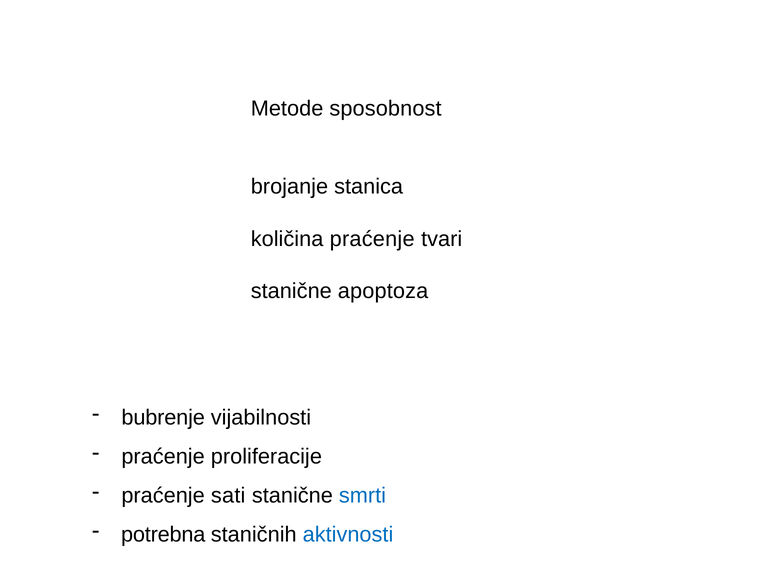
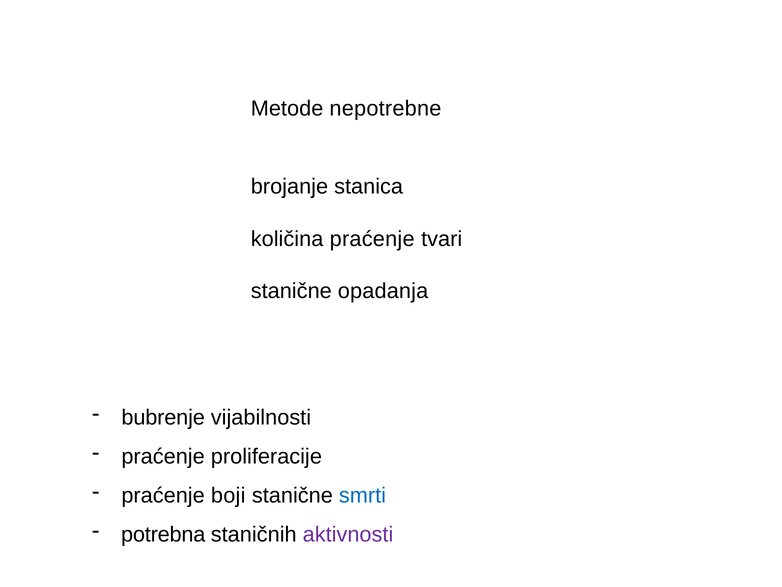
sposobnost: sposobnost -> nepotrebne (385, 108)
apoptoza: apoptoza -> opadanja (383, 291)
sati: sati -> boji (228, 495)
aktivnosti colour: blue -> purple (348, 534)
